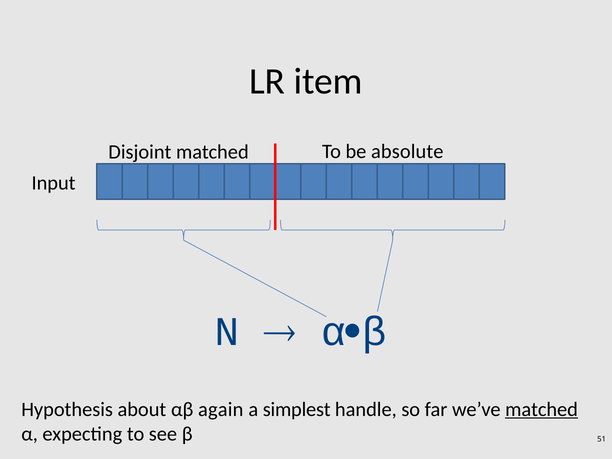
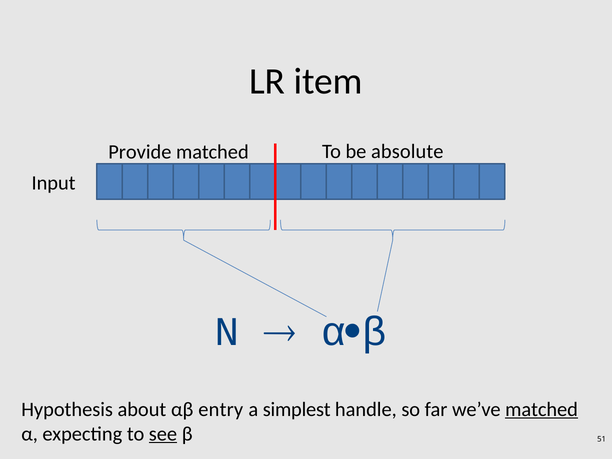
Disjoint: Disjoint -> Provide (140, 152)
again: again -> entry (221, 409)
see underline: none -> present (163, 434)
